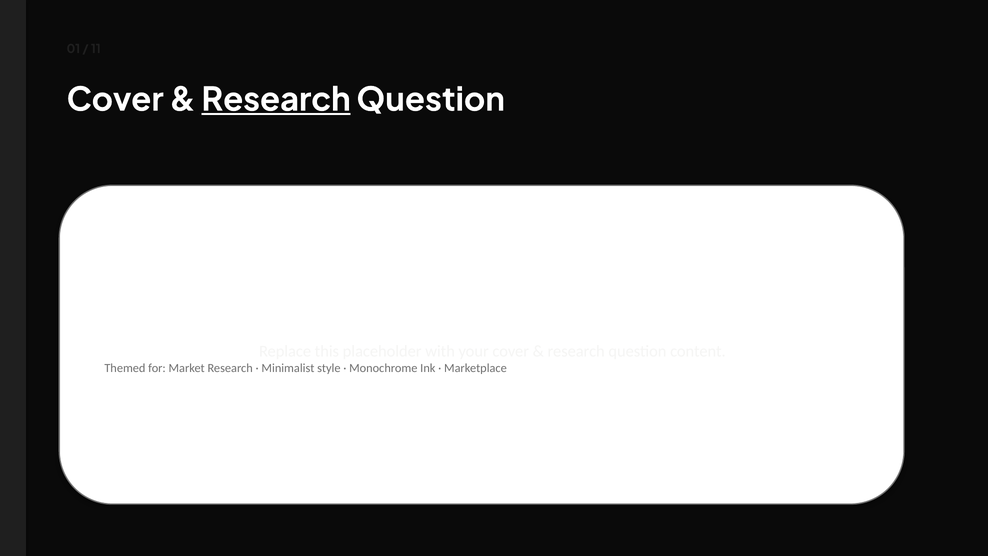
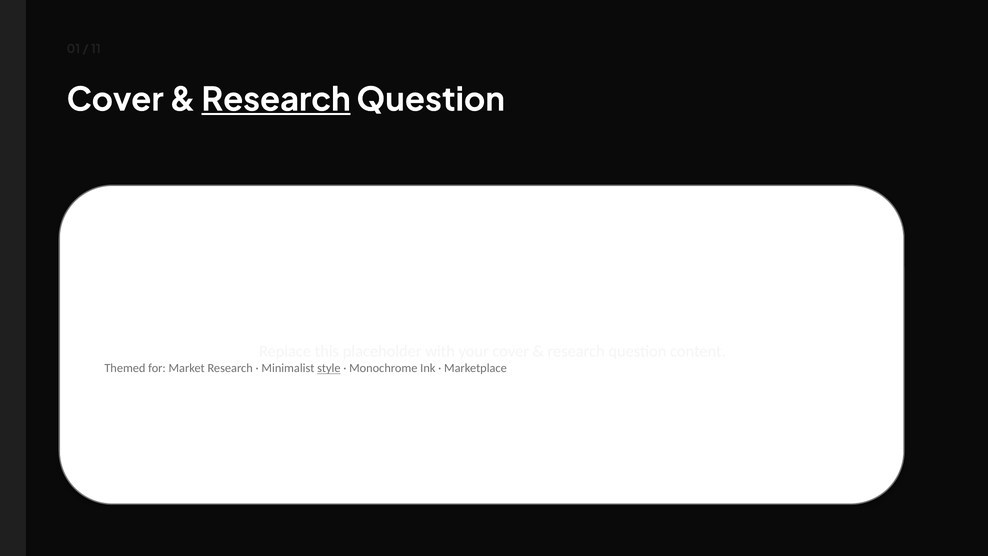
style underline: none -> present (329, 368)
